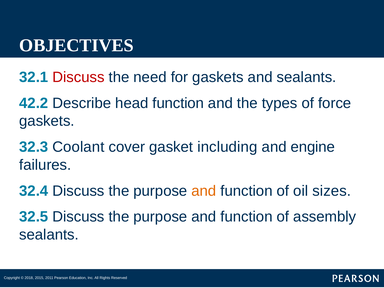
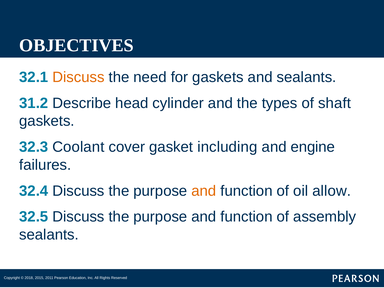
Discuss colour: red -> orange (78, 77)
42.2: 42.2 -> 31.2 (34, 103)
head function: function -> cylinder (178, 103)
force: force -> shaft (335, 103)
sizes: sizes -> allow (332, 191)
